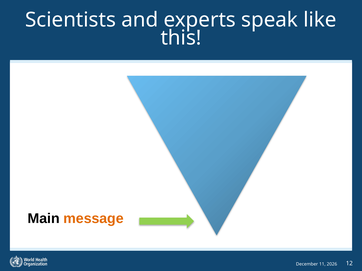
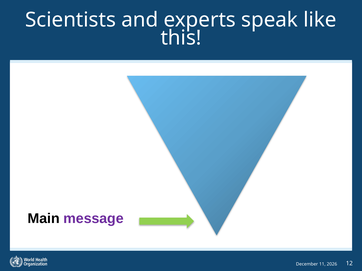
message colour: orange -> purple (94, 219)
